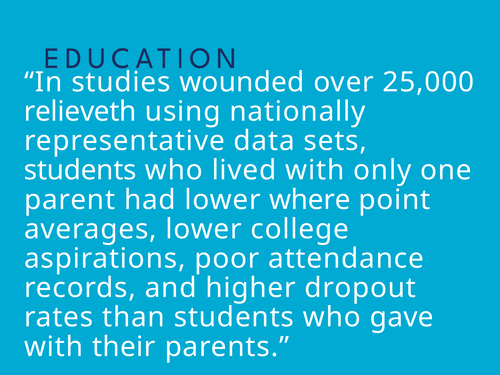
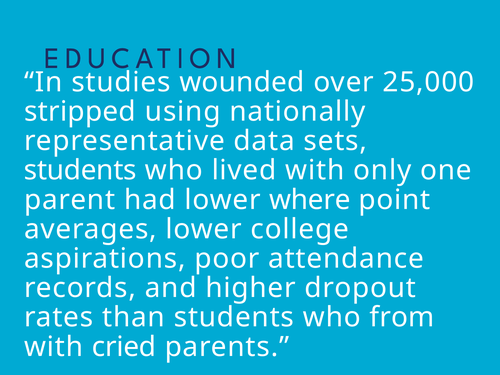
relieveth: relieveth -> stripped (80, 112)
gave: gave -> from (402, 317)
their: their -> cried (124, 347)
